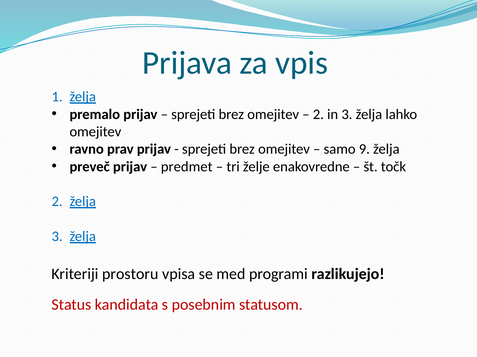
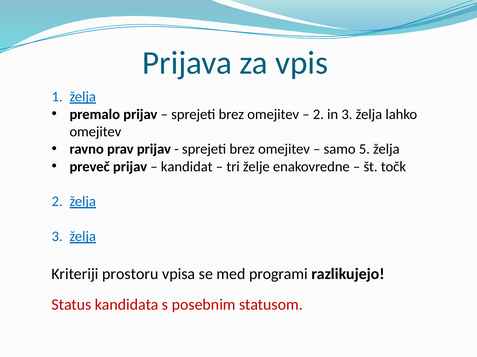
9: 9 -> 5 (364, 150)
predmet: predmet -> kandidat (187, 167)
